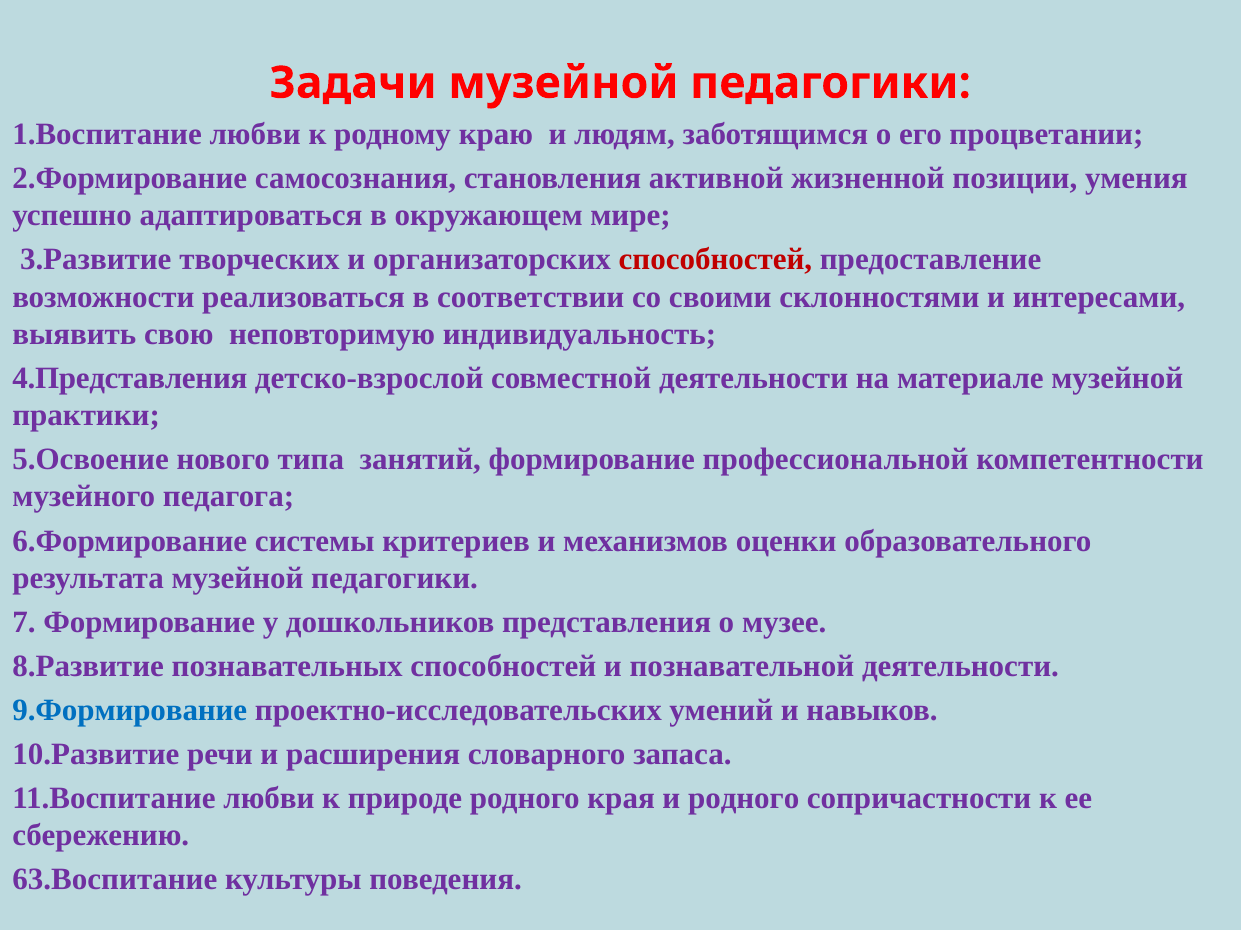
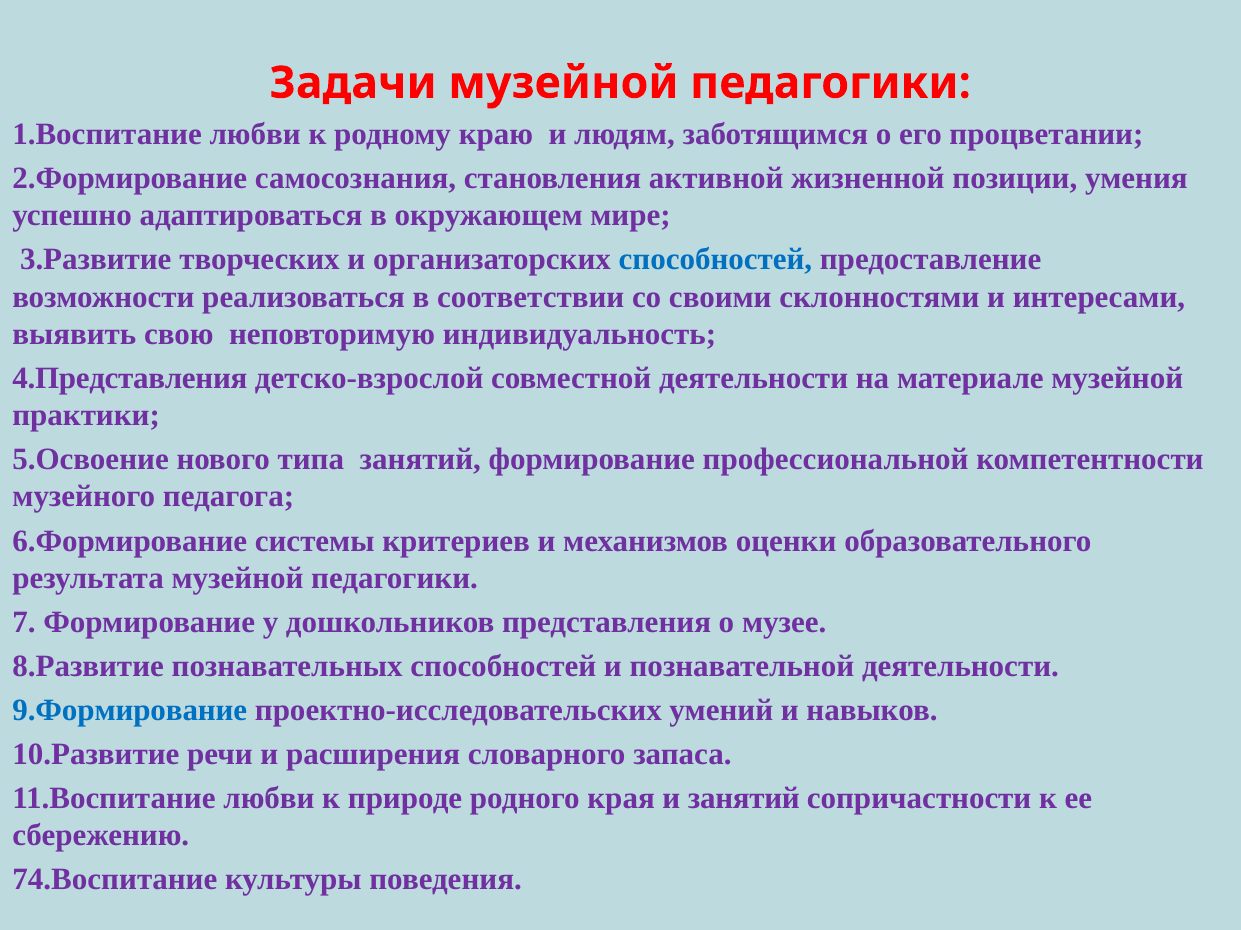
способностей colour: red -> blue (715, 260)
и родного: родного -> занятий (744, 799)
63.Воспитание: 63.Воспитание -> 74.Воспитание (115, 880)
